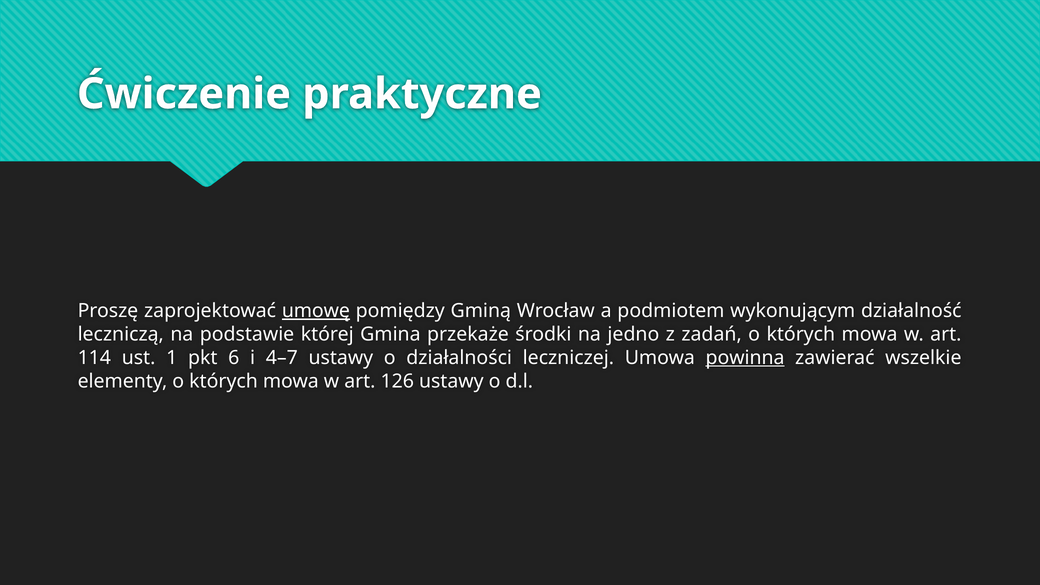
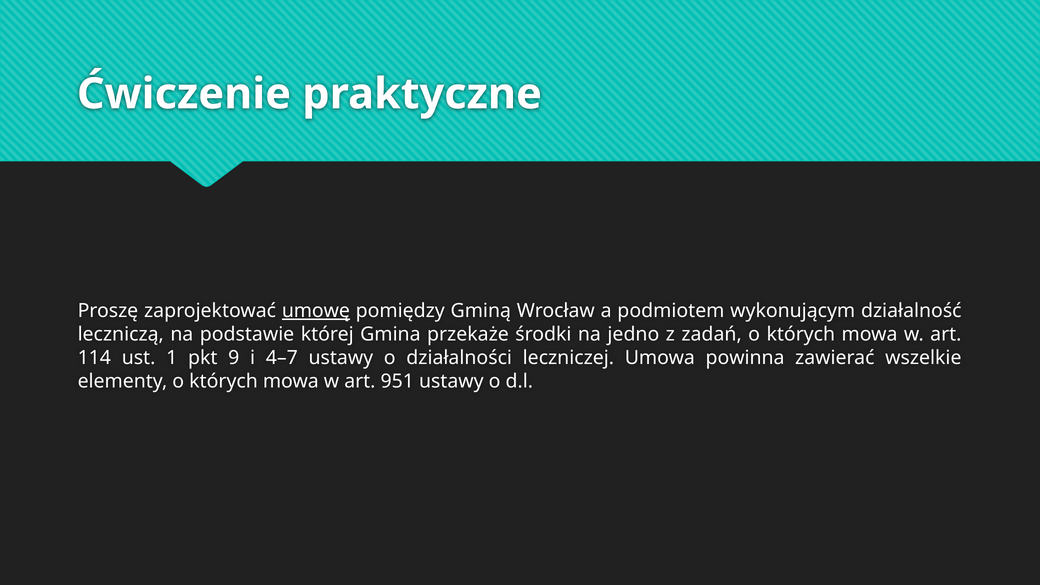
6: 6 -> 9 (234, 358)
powinna underline: present -> none (745, 358)
126: 126 -> 951 (397, 381)
